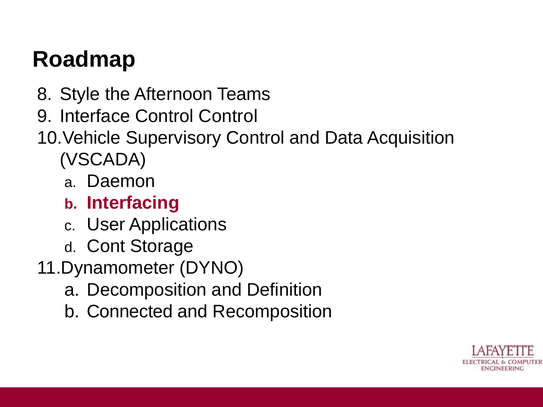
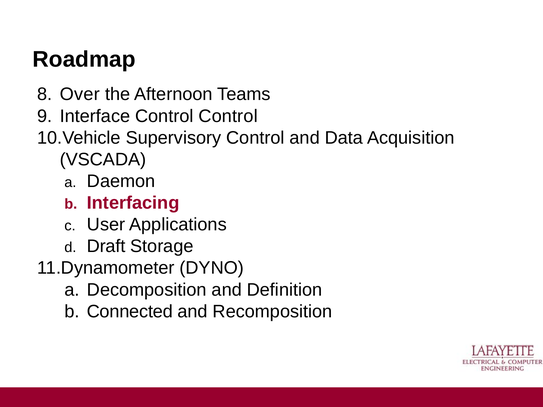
Style: Style -> Over (80, 94)
Cont: Cont -> Draft (106, 246)
